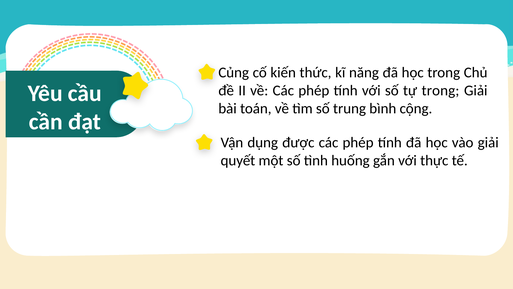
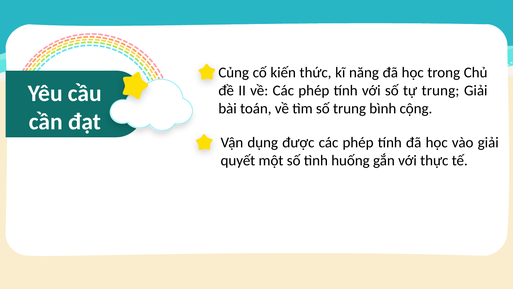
tự trong: trong -> trung (440, 90)
